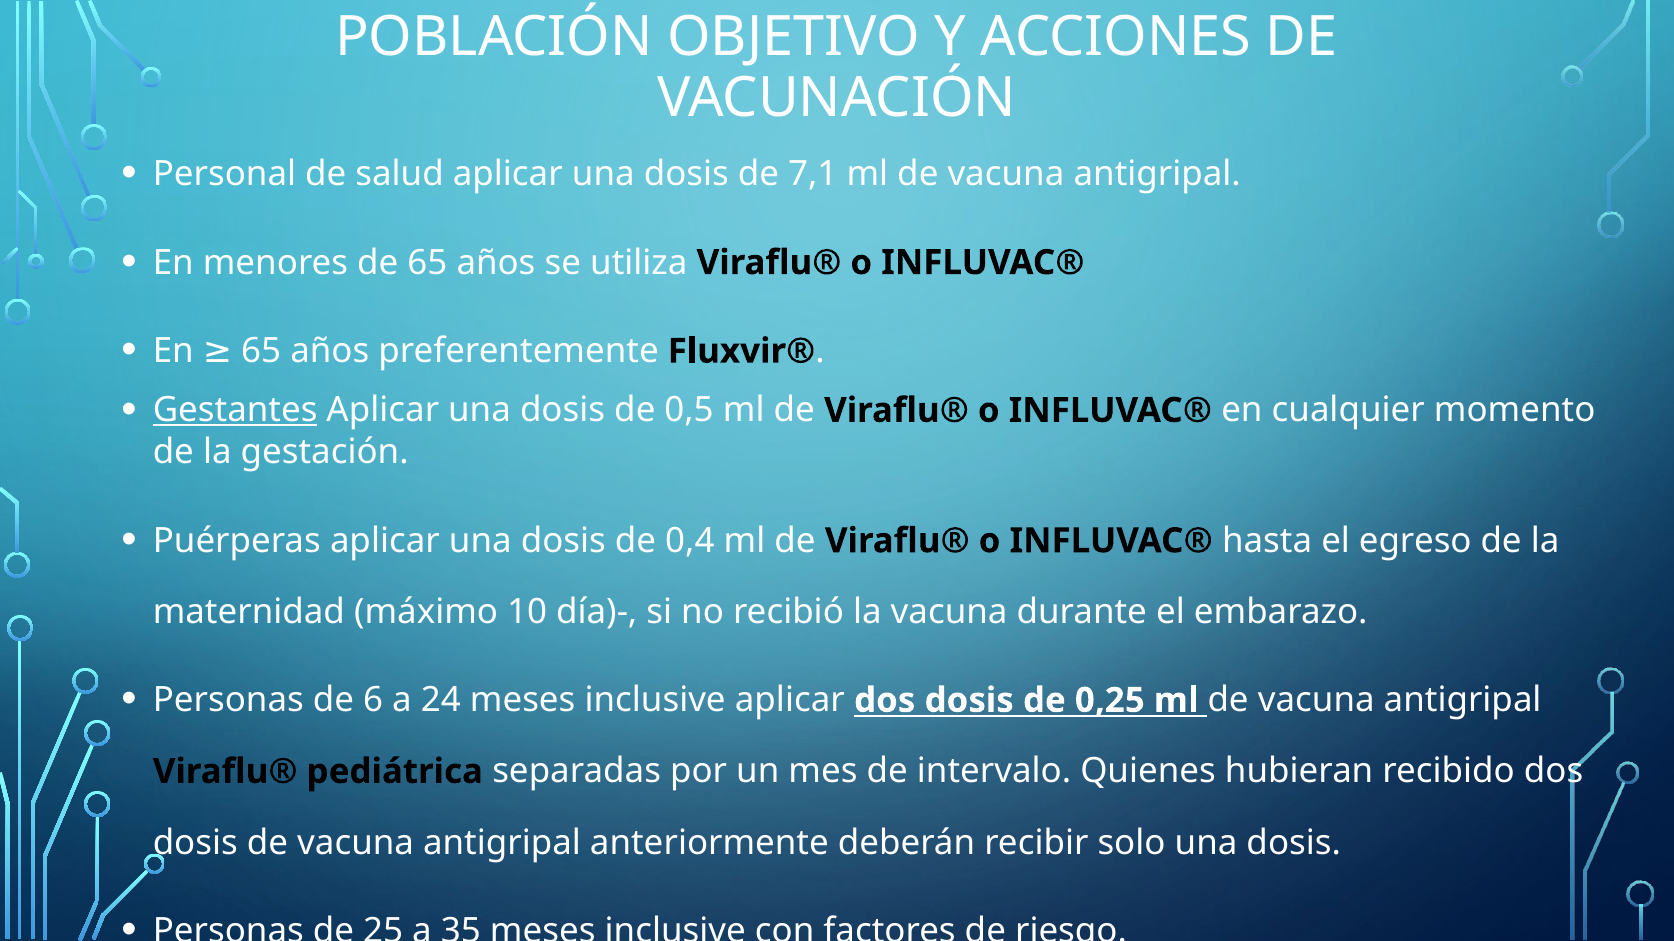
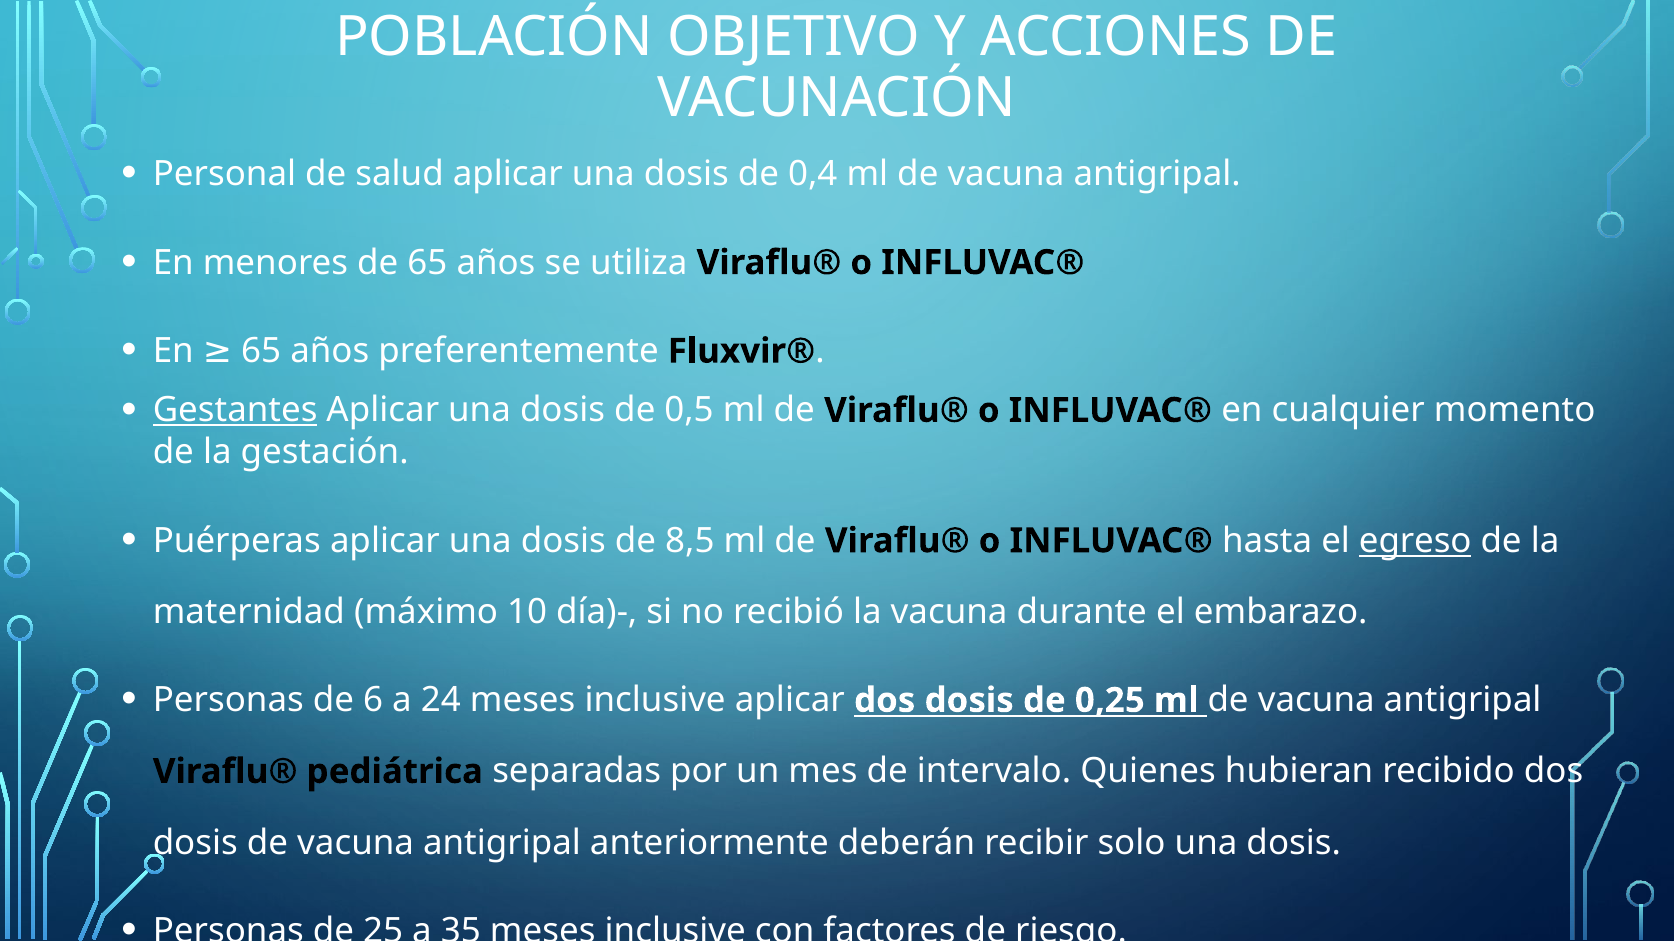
7,1: 7,1 -> 0,4 (813, 174)
0,4: 0,4 -> 8,5 (690, 541)
egreso underline: none -> present (1415, 541)
